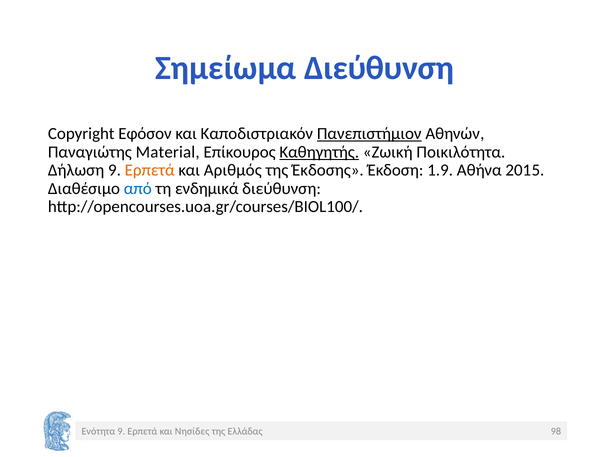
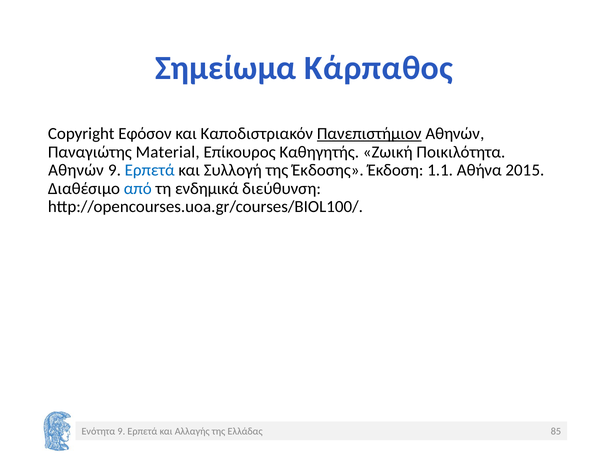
Σημείωμα Διεύθυνση: Διεύθυνση -> Κάρπαθος (379, 68)
Καθηγητής underline: present -> none (319, 152)
Δήλωση: Δήλωση -> Αθηνών (76, 170)
Ερπετά colour: orange -> blue (150, 170)
Αριθμός: Αριθμός -> Συλλογή (233, 170)
1.9: 1.9 -> 1.1 (440, 170)
Νησίδες: Νησίδες -> Αλλαγής (192, 431)
98: 98 -> 85 (556, 431)
